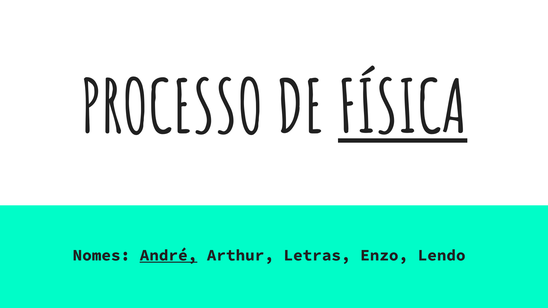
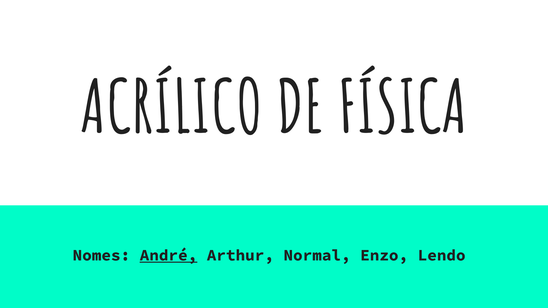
PROCESSO: PROCESSO -> ACRÍLICO (172, 109)
FÍSICA underline: present -> none (403, 109)
Letras: Letras -> Normal (317, 255)
